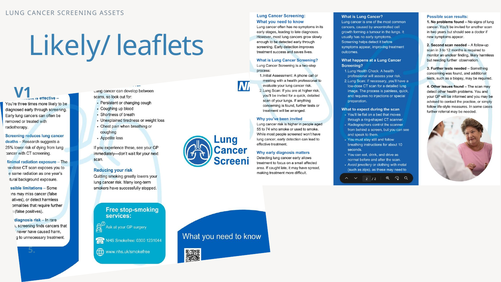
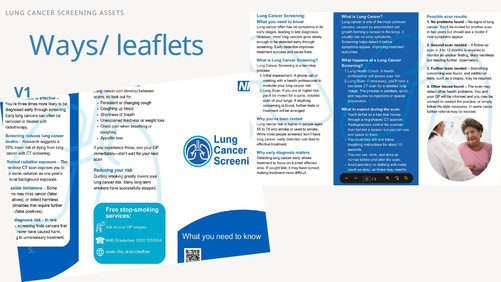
Likely/: Likely/ -> Ways/ (69, 46)
